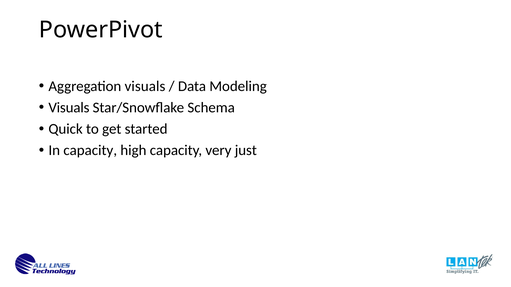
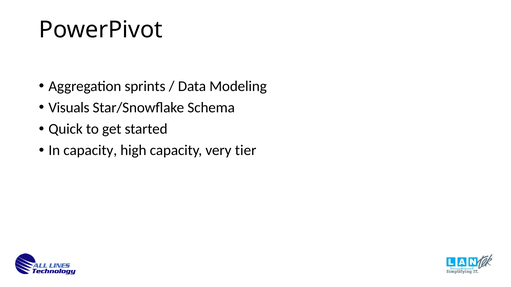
Aggregation visuals: visuals -> sprints (145, 86)
just: just -> tier (246, 151)
